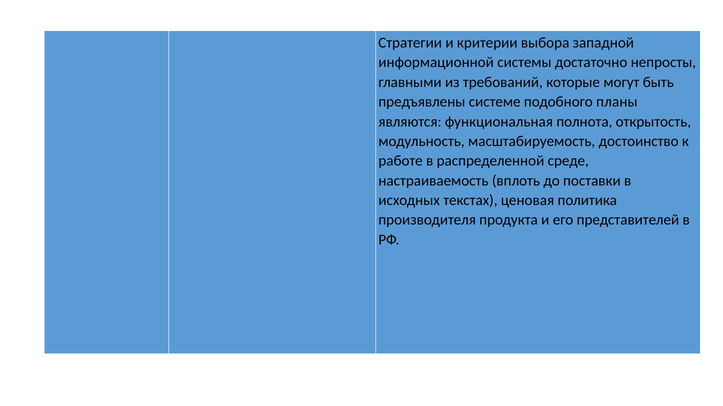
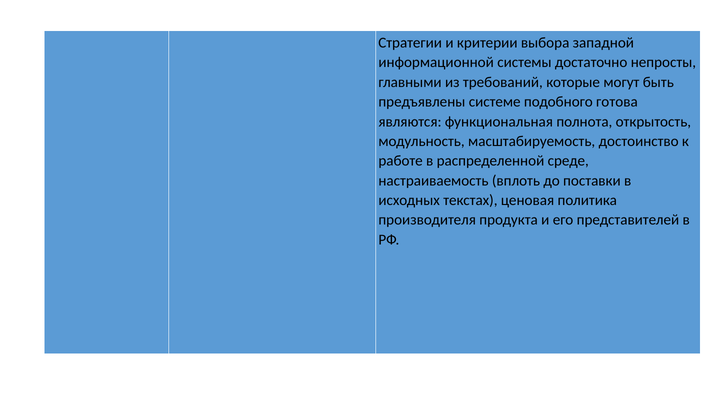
планы: планы -> готова (617, 102)
